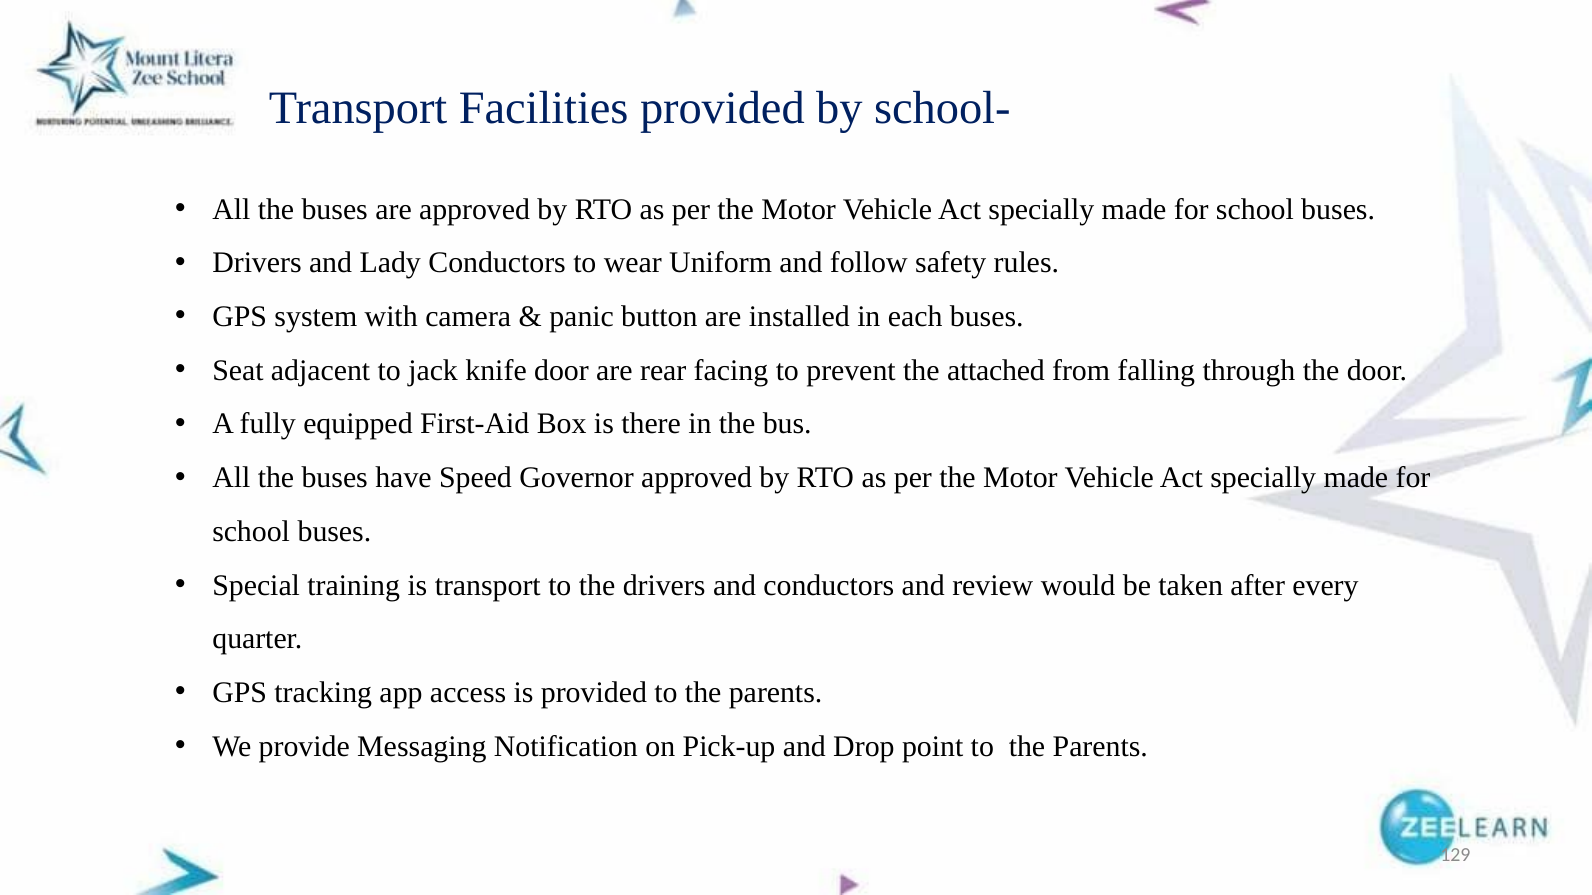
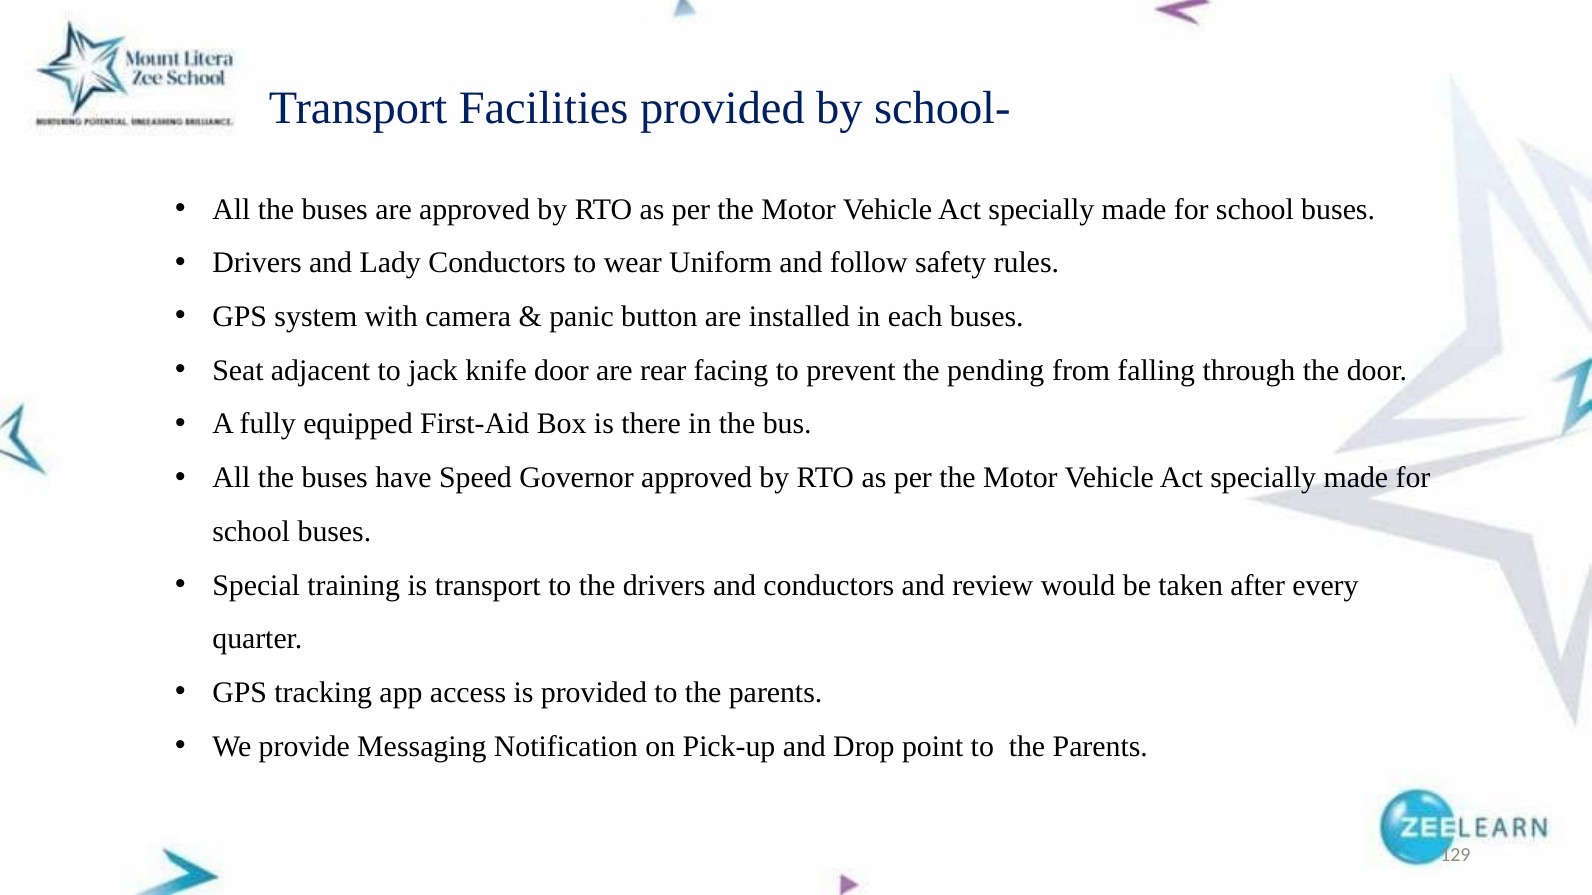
attached: attached -> pending (996, 371)
